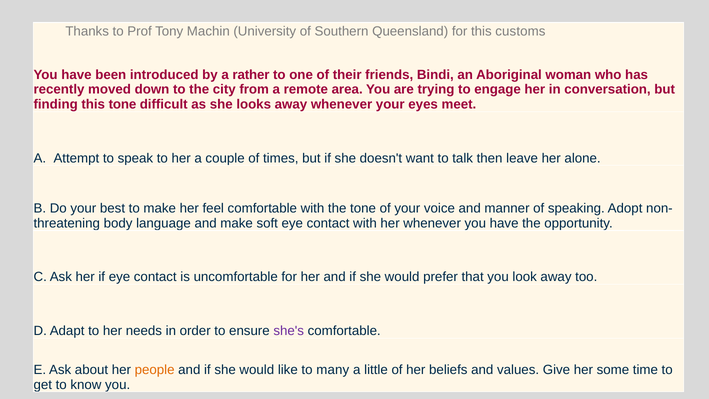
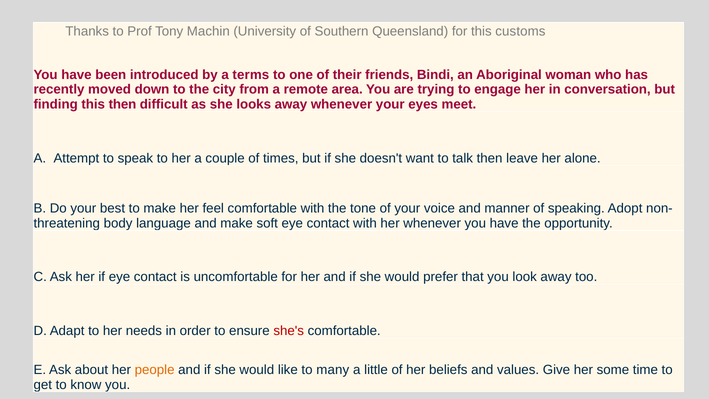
rather: rather -> terms (251, 75)
this tone: tone -> then (122, 104)
she's colour: purple -> red (289, 331)
